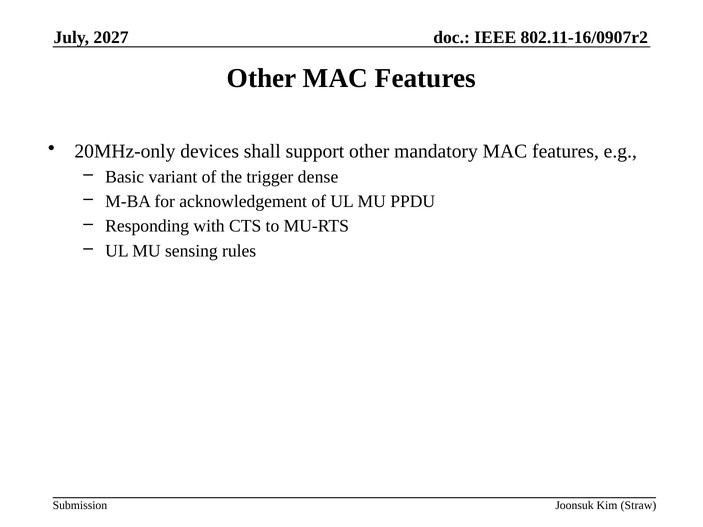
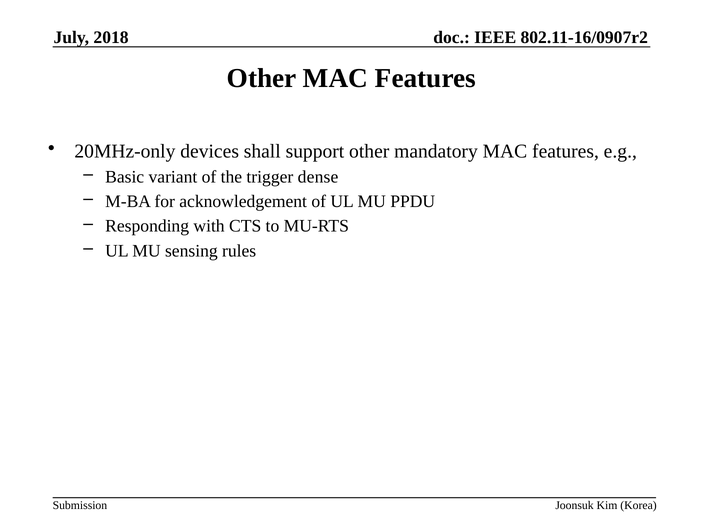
2027: 2027 -> 2018 (111, 38)
Straw: Straw -> Korea (639, 506)
